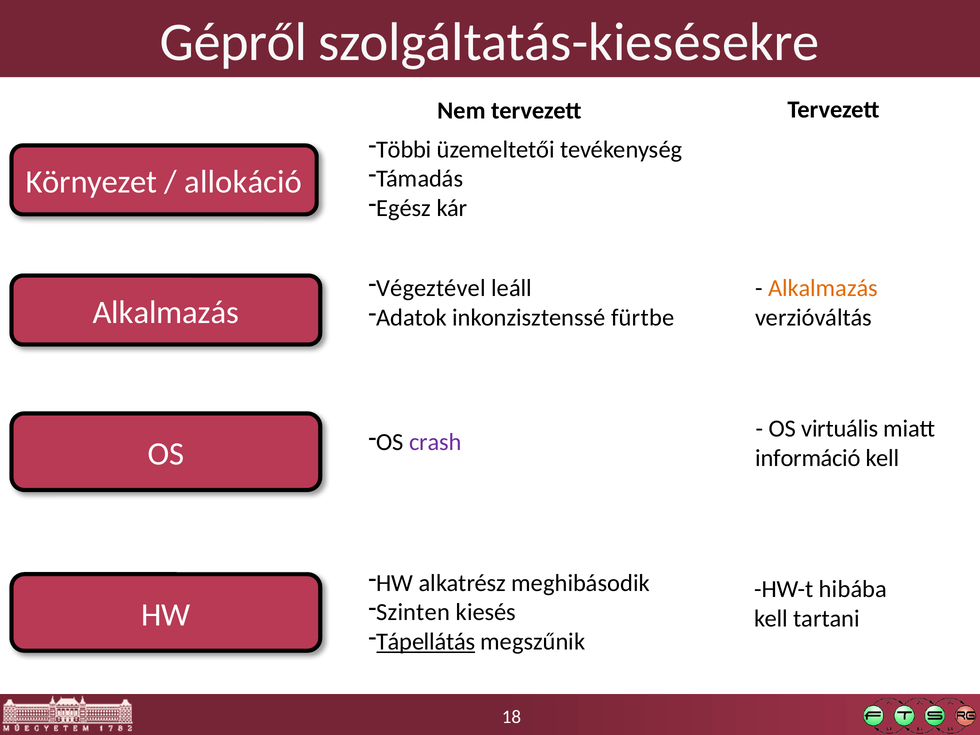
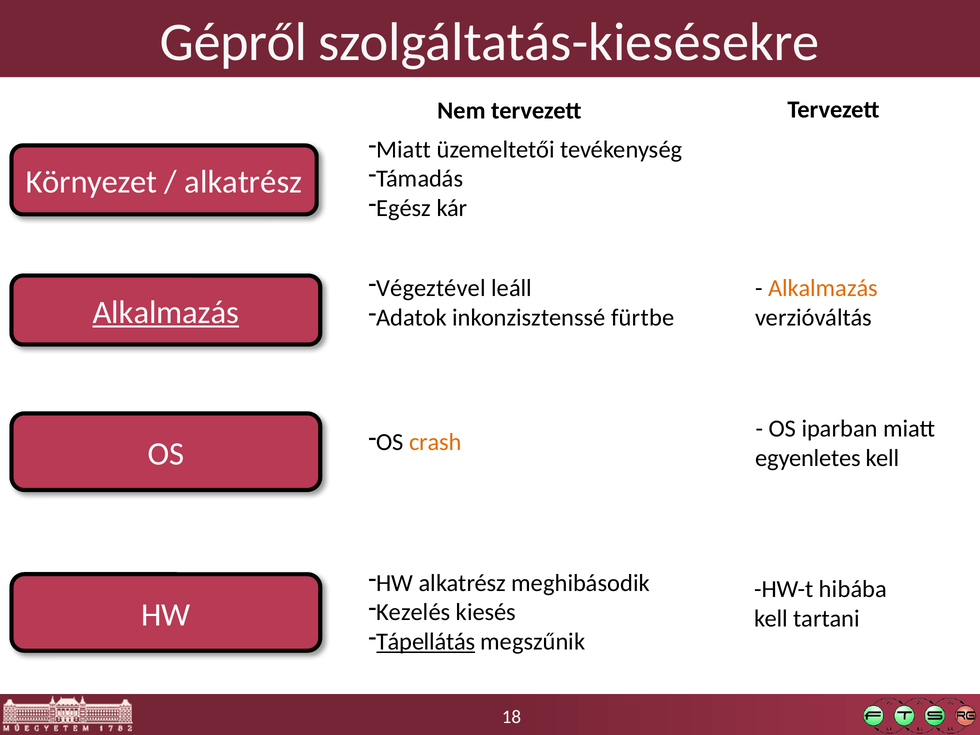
Többi: Többi -> Miatt (404, 149)
allokáció: allokáció -> alkatrész (243, 182)
Alkalmazás underline: none -> present (166, 312)
virtuális: virtuális -> iparban (840, 429)
crash colour: purple -> orange (436, 442)
információ: információ -> egyenletes (808, 458)
Szinten: Szinten -> Kezelés (413, 612)
